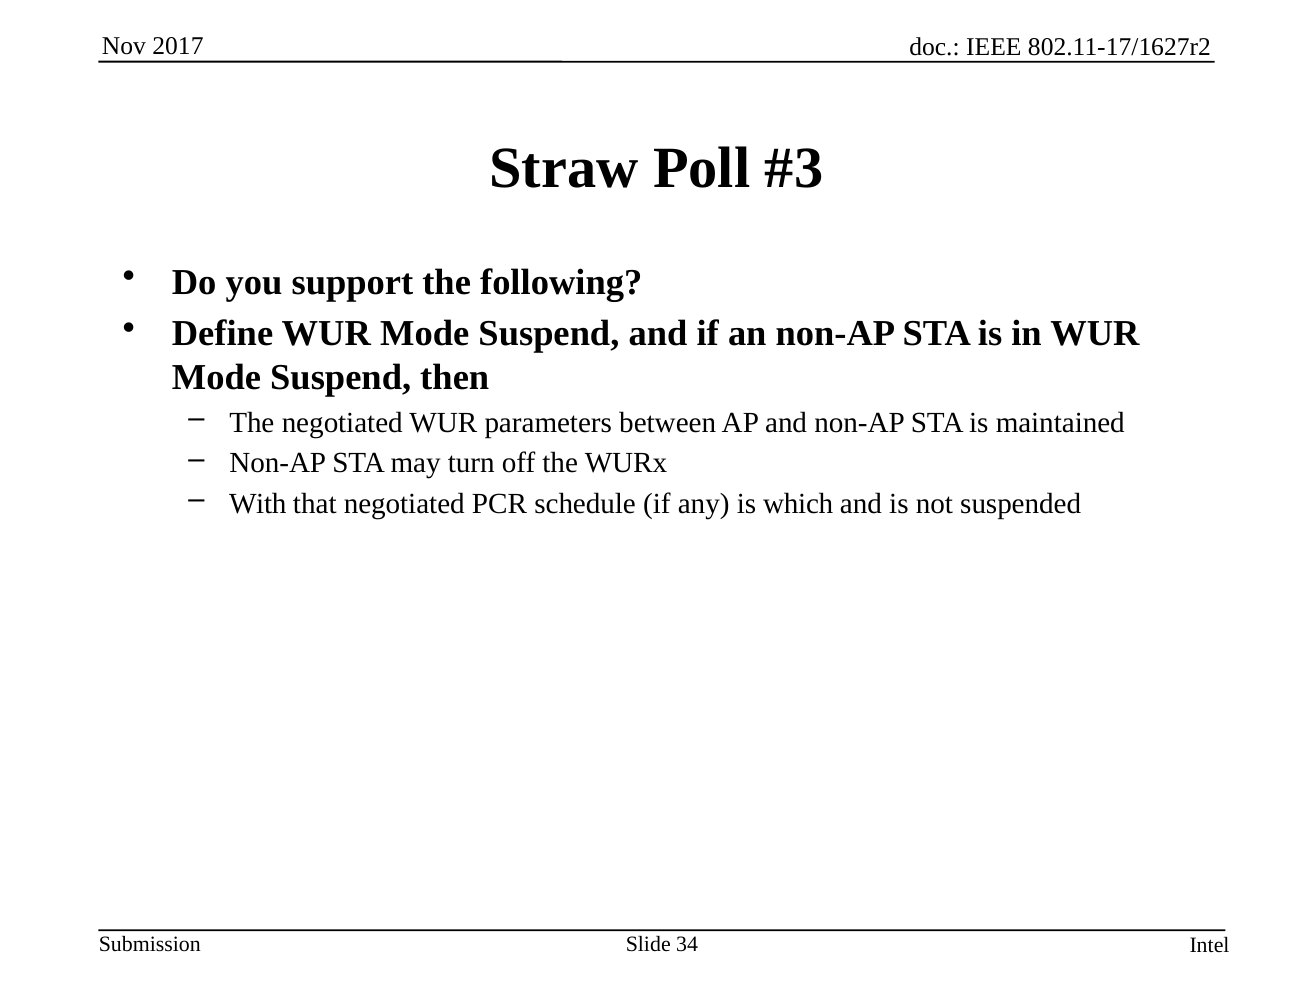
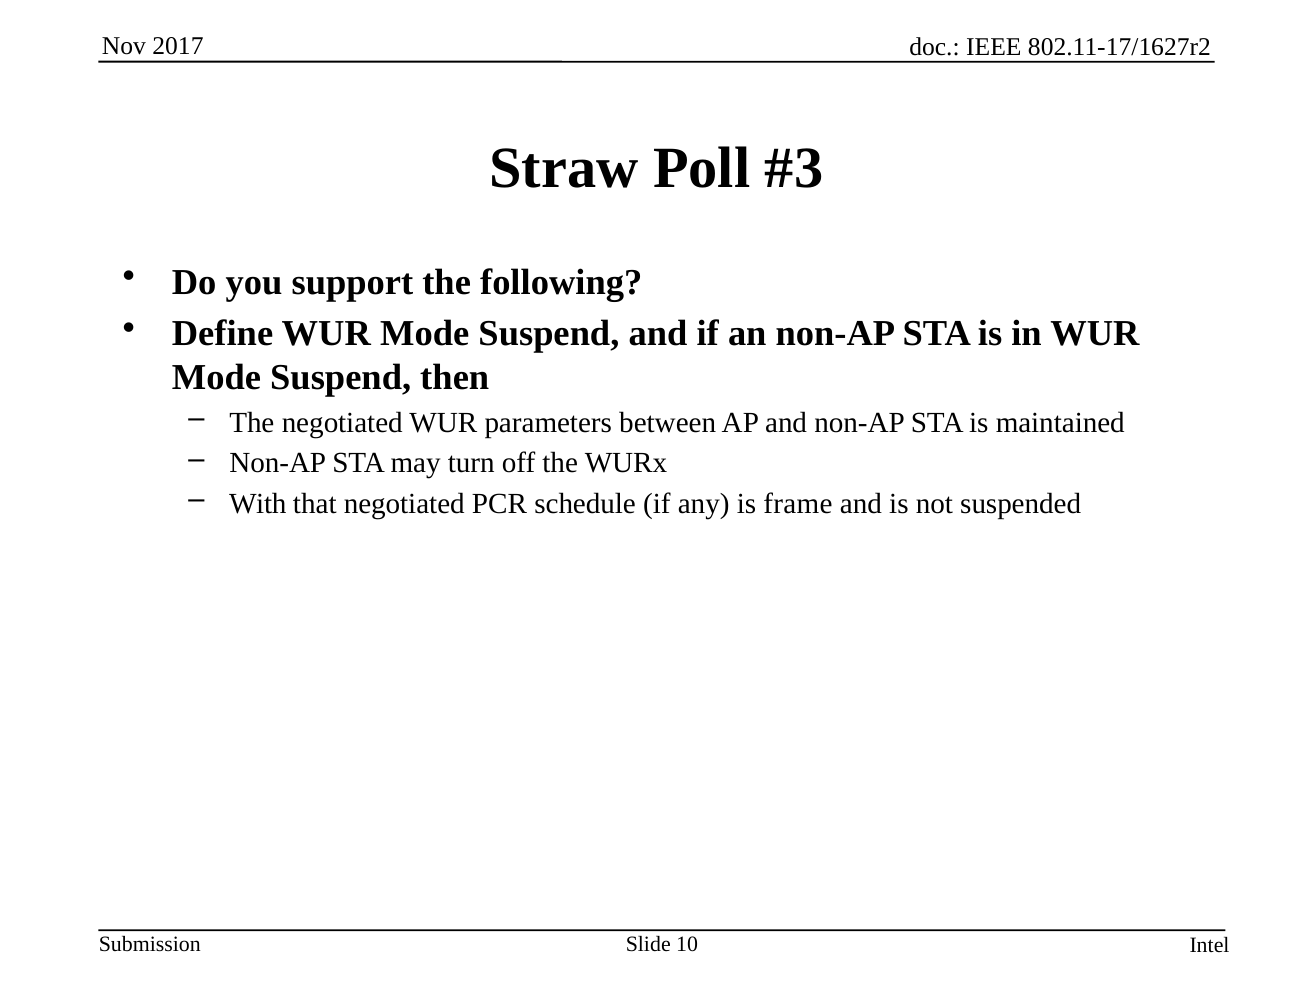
which: which -> frame (798, 504)
34: 34 -> 10 (687, 944)
